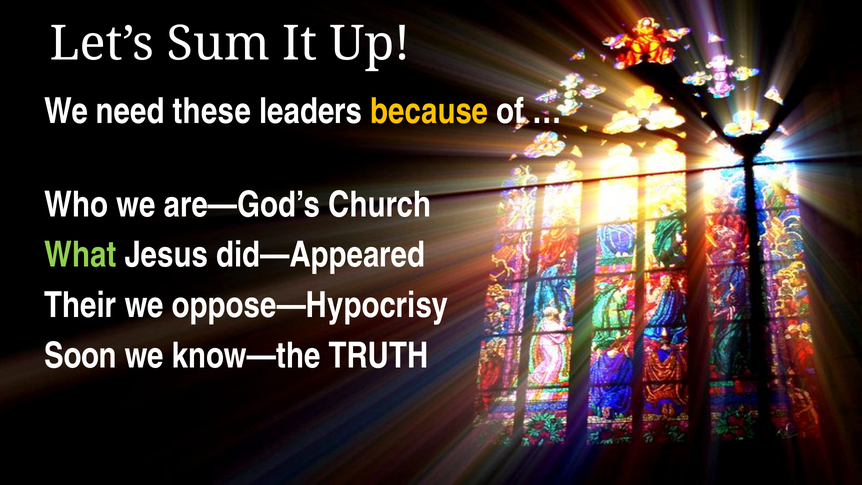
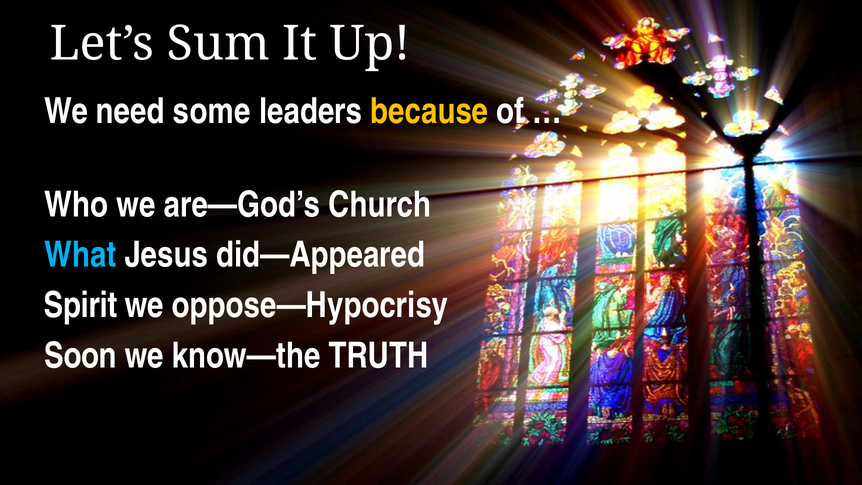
these: these -> some (212, 111)
What colour: light green -> light blue (80, 255)
Their: Their -> Spirit (81, 305)
